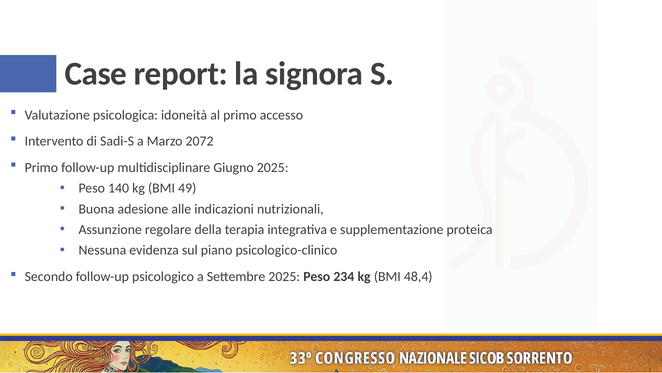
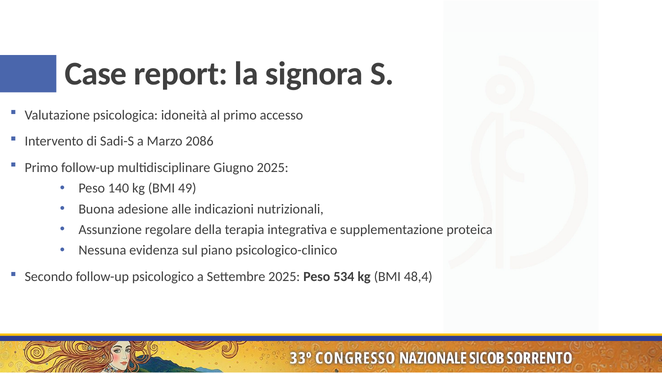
2072: 2072 -> 2086 (200, 141)
234: 234 -> 534 (344, 276)
